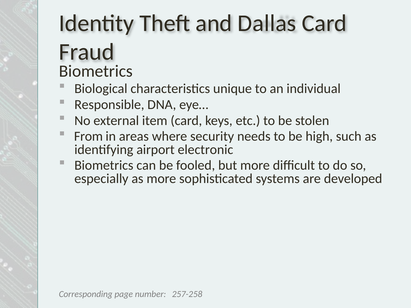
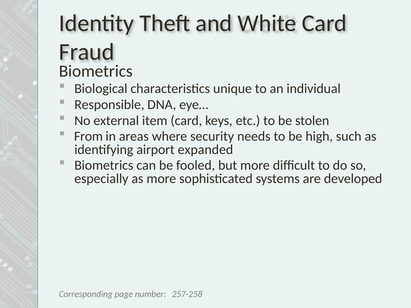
Dallas: Dallas -> White (267, 23)
electronic: electronic -> expanded (205, 150)
